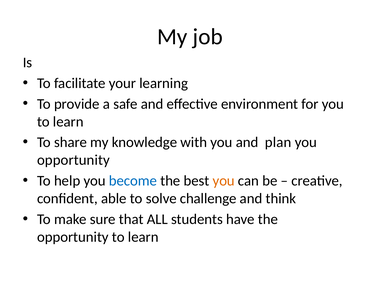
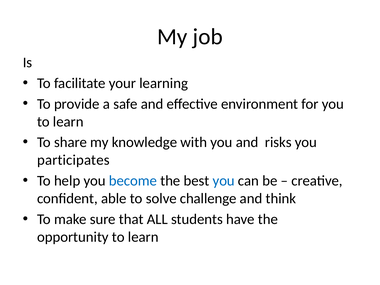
plan: plan -> risks (278, 142)
opportunity: opportunity -> participates (73, 160)
you colour: orange -> blue (224, 181)
